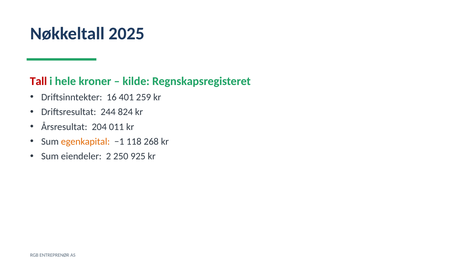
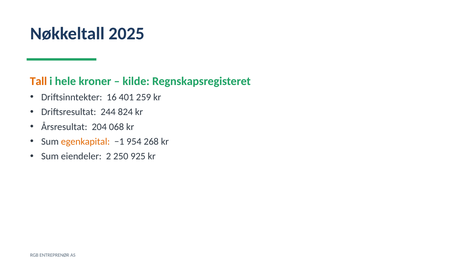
Tall colour: red -> orange (38, 81)
011: 011 -> 068 (116, 127)
118: 118 -> 954 (134, 142)
